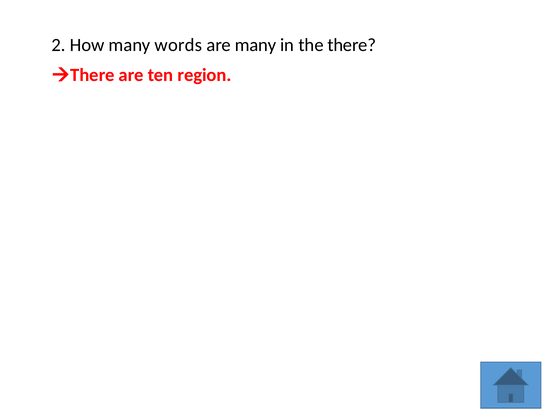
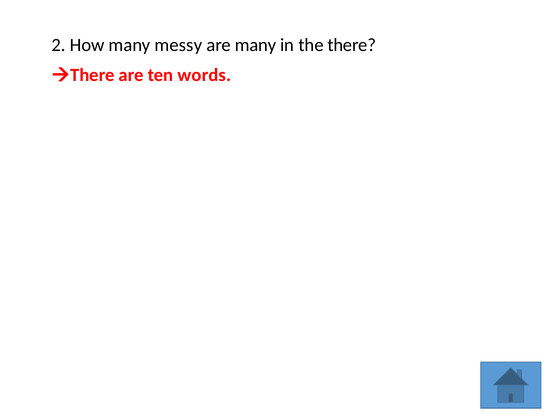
words: words -> messy (178, 45)
region: region -> words (204, 75)
